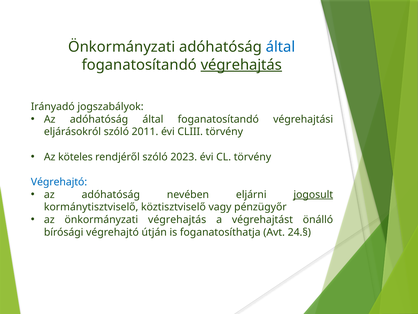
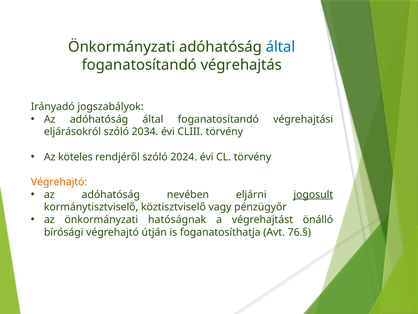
végrehajtás underline: present -> none (241, 65)
2011: 2011 -> 2034 (145, 132)
2023: 2023 -> 2024 (184, 157)
Végrehajtó colour: blue -> orange (59, 182)
önkormányzati végrehajtás: végrehajtás -> hatóságnak (177, 219)
24.§: 24.§ -> 76.§ (299, 232)
